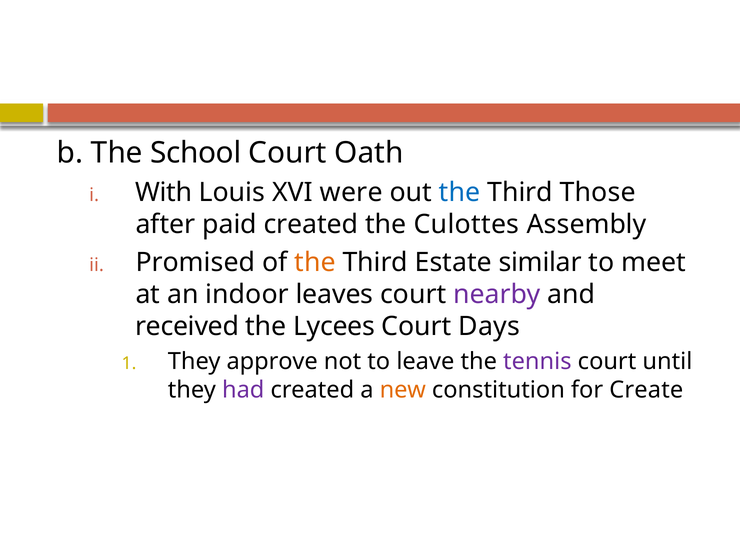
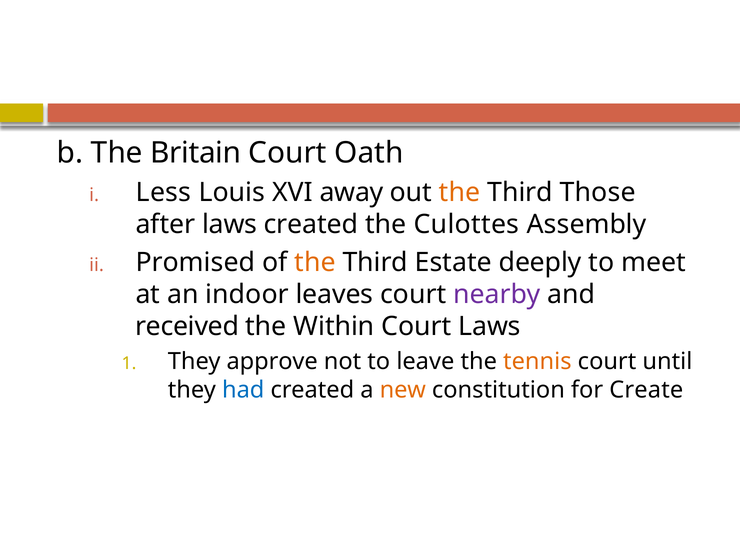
School: School -> Britain (196, 153)
With: With -> Less (164, 192)
were: were -> away (351, 192)
the colour: blue -> orange (460, 192)
after paid: paid -> laws (230, 225)
similar: similar -> deeply (540, 262)
Lycees: Lycees -> Within (334, 326)
Court Days: Days -> Laws (490, 326)
tennis colour: purple -> orange (537, 361)
had colour: purple -> blue (243, 390)
